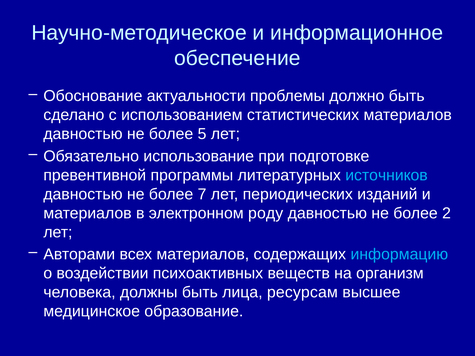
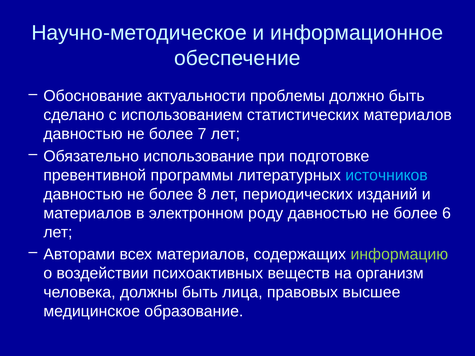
5: 5 -> 7 (202, 134)
7: 7 -> 8 (202, 194)
2: 2 -> 6 (446, 213)
информацию colour: light blue -> light green (399, 254)
ресурсам: ресурсам -> правовых (302, 292)
